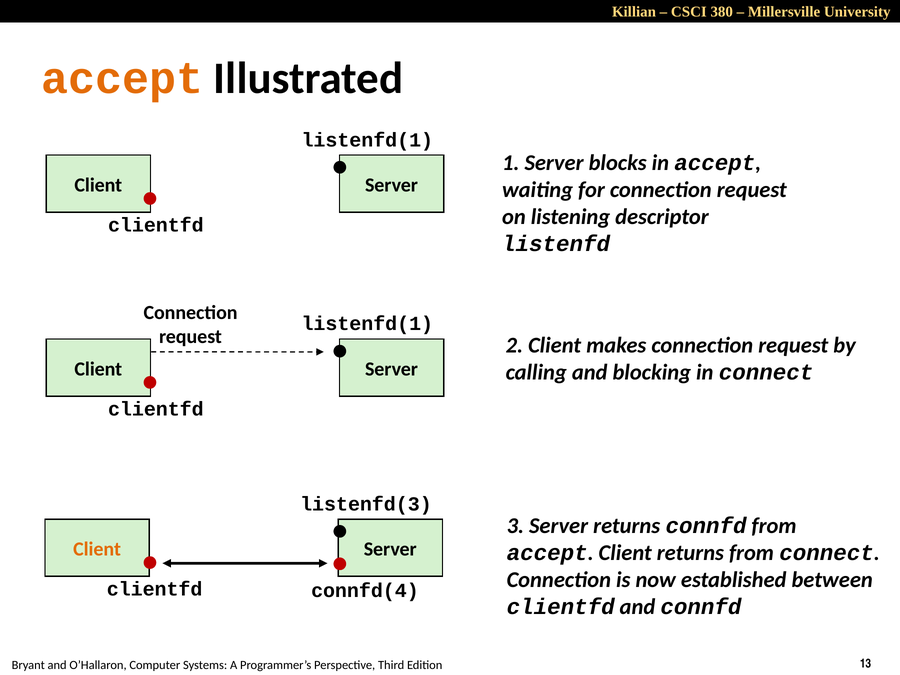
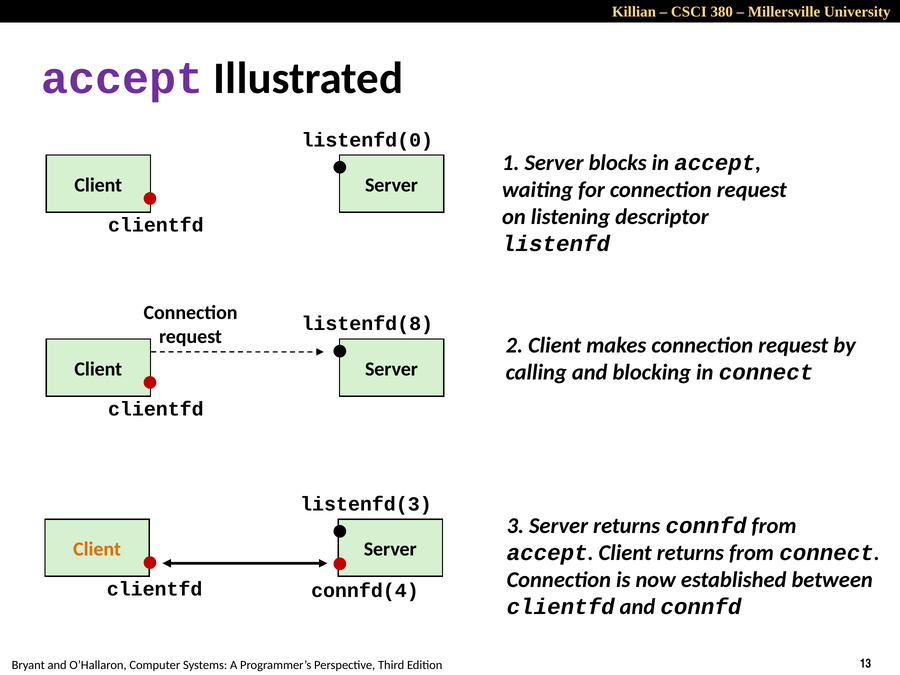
accept colour: orange -> purple (122, 78)
listenfd(1: listenfd(1 -> listenfd(0 (367, 140)
listenfd(1: listenfd(1 -> listenfd(8 (367, 324)
